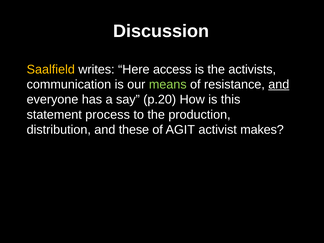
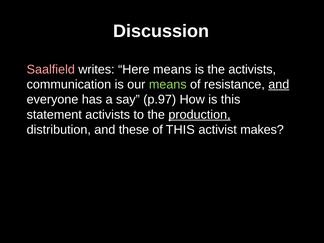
Saalfield colour: yellow -> pink (51, 69)
Here access: access -> means (172, 69)
p.20: p.20 -> p.97 (160, 100)
statement process: process -> activists (108, 115)
production underline: none -> present (200, 115)
of AGIT: AGIT -> THIS (180, 130)
